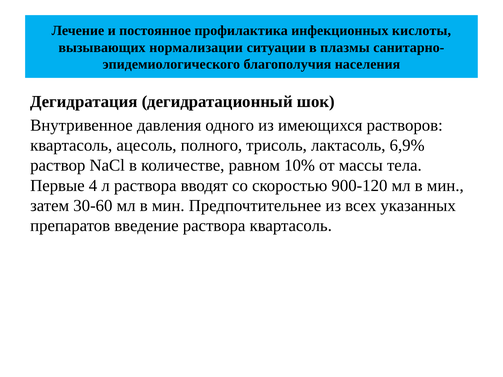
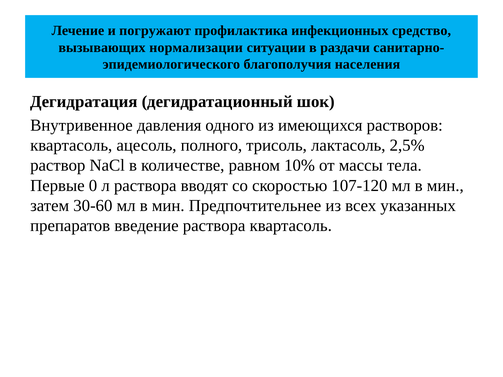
постоянное: постоянное -> погружают (155, 31)
кислоты: кислоты -> средство (421, 31)
плазмы: плазмы -> раздачи (345, 48)
6,9%: 6,9% -> 2,5% (407, 145)
4: 4 -> 0 (93, 186)
900-120: 900-120 -> 107-120 (359, 186)
